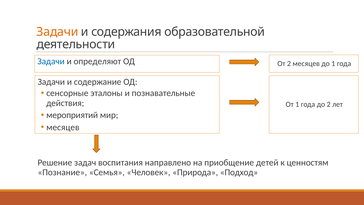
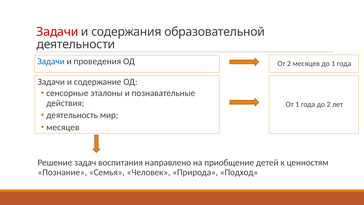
Задачи colour: orange -> red (57, 32)
определяют: определяют -> проведения (97, 61)
мероприятий: мероприятий -> деятельность (72, 115)
